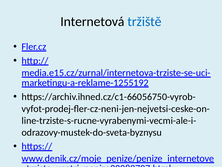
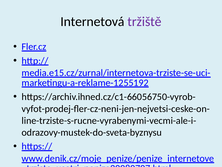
tržiště colour: blue -> purple (144, 21)
